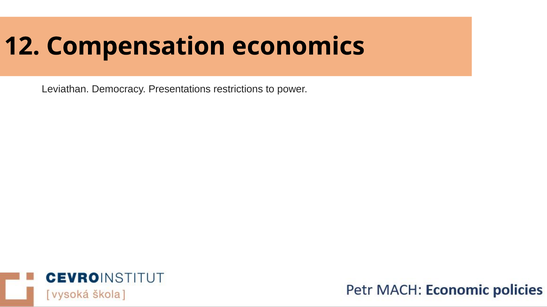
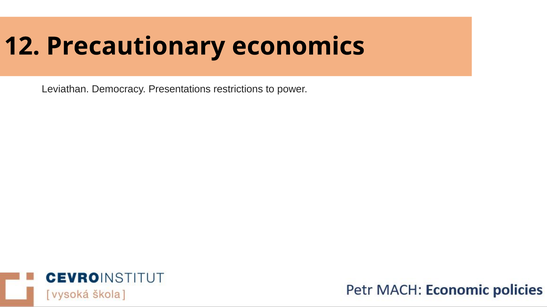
Compensation: Compensation -> Precautionary (136, 46)
